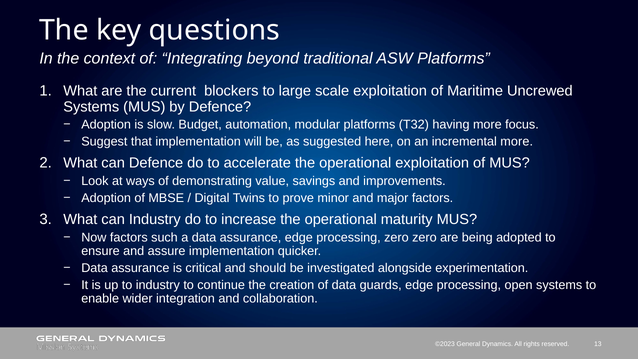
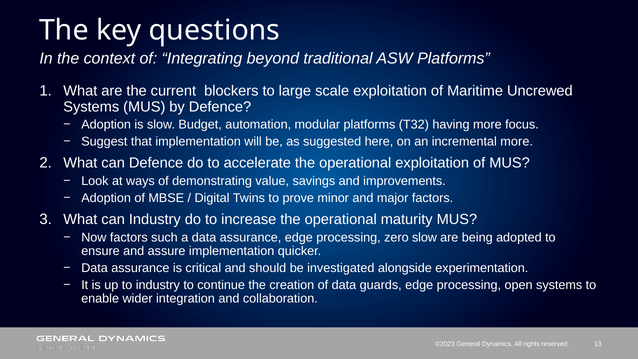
zero zero: zero -> slow (424, 237)
